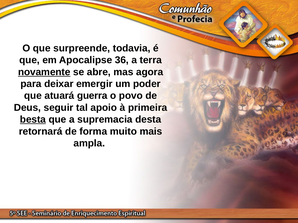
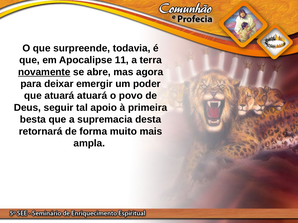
36: 36 -> 11 (122, 60)
atuará guerra: guerra -> atuará (92, 96)
besta underline: present -> none (33, 120)
